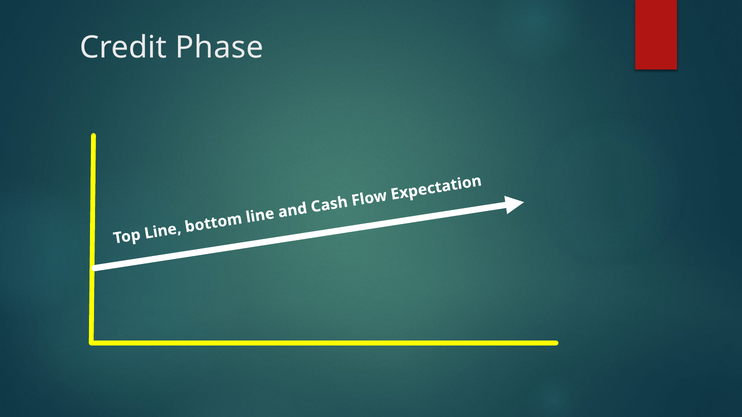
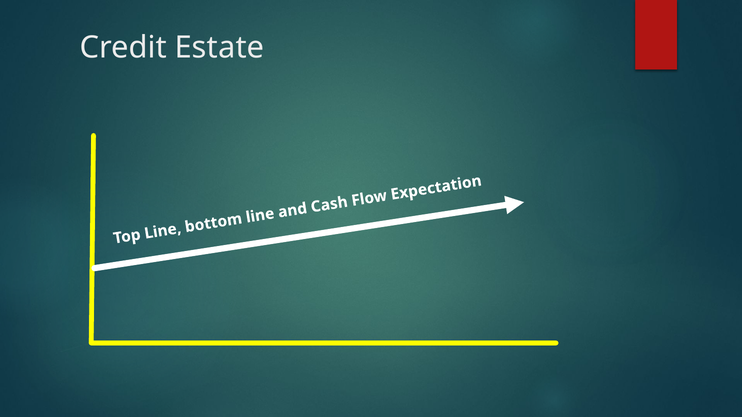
Phase: Phase -> Estate (220, 48)
